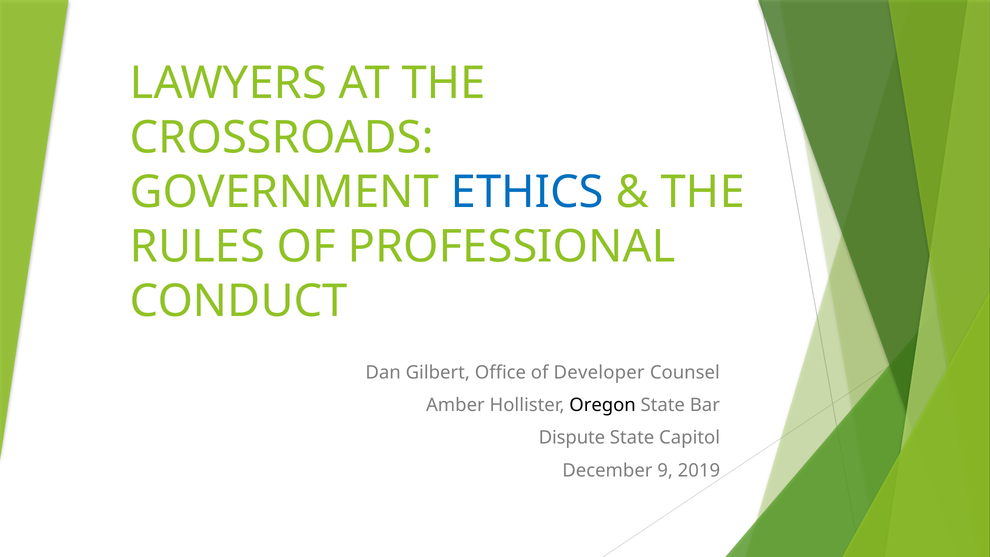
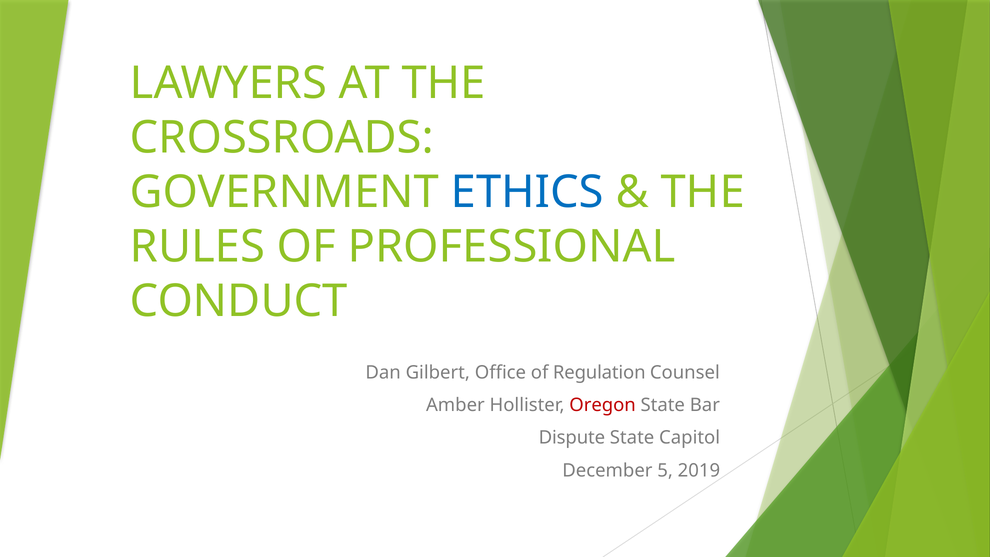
Developer: Developer -> Regulation (599, 373)
Oregon colour: black -> red (603, 405)
9: 9 -> 5 (665, 470)
